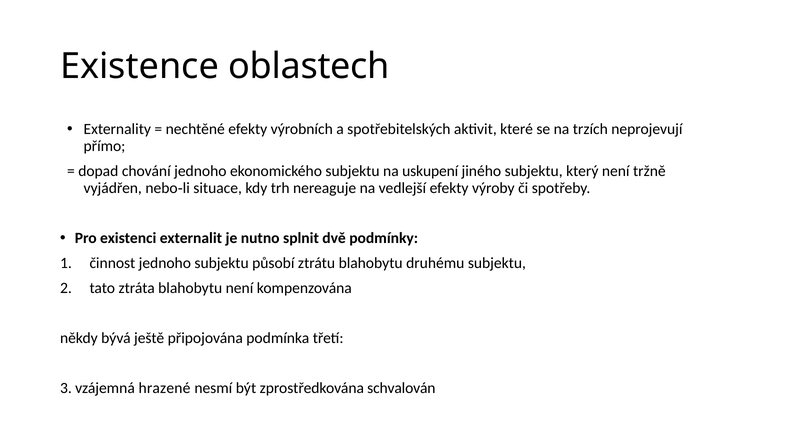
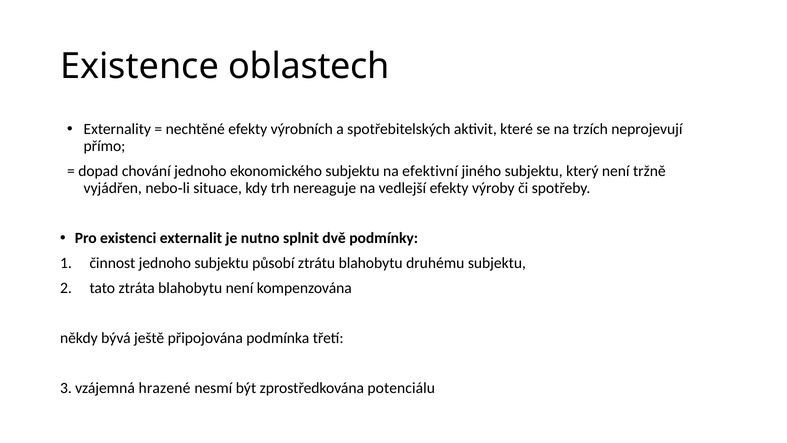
uskupení: uskupení -> efektivní (430, 171)
schvalován: schvalován -> potenciálu (401, 388)
